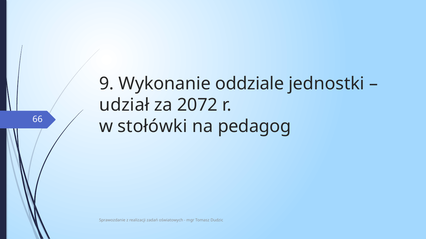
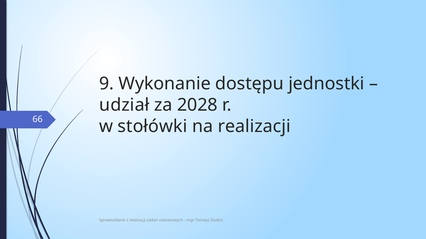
oddziale: oddziale -> dostępu (250, 84)
2072: 2072 -> 2028 (197, 105)
na pedagog: pedagog -> realizacji (254, 127)
